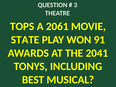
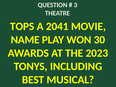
2061: 2061 -> 2041 (57, 26)
STATE: STATE -> NAME (25, 40)
91: 91 -> 30 (99, 40)
2041: 2041 -> 2023 (97, 53)
